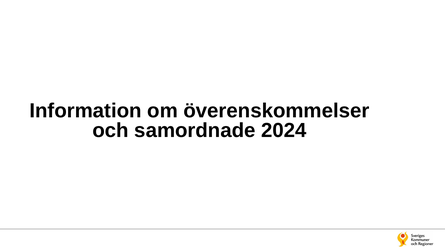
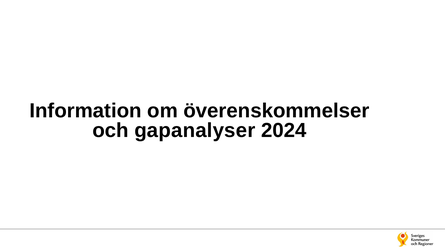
samordnade: samordnade -> gapanalyser (195, 130)
